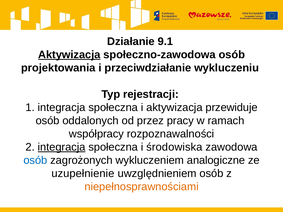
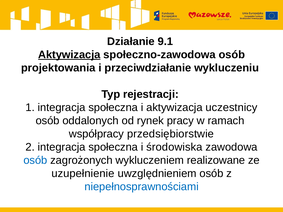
przewiduje: przewiduje -> uczestnicy (231, 108)
przez: przez -> rynek (150, 121)
rozpoznawalności: rozpoznawalności -> przedsiębiorstwie (171, 134)
integracja underline: present -> none (62, 147)
analogiczne: analogiczne -> realizowane (216, 160)
niepełnosprawnościami colour: orange -> blue (142, 187)
